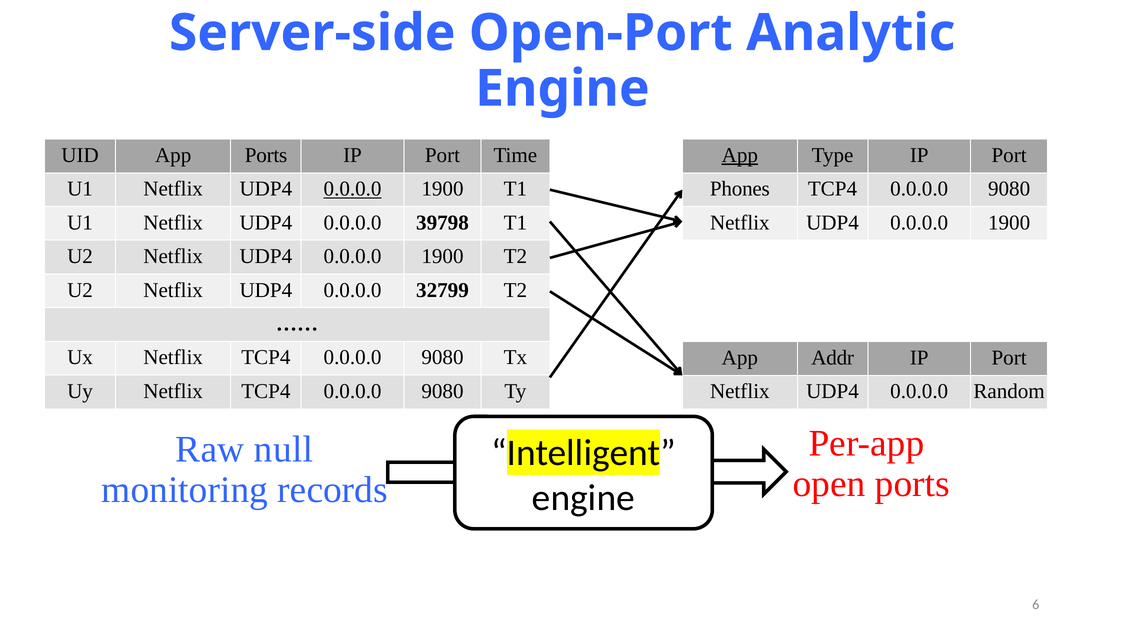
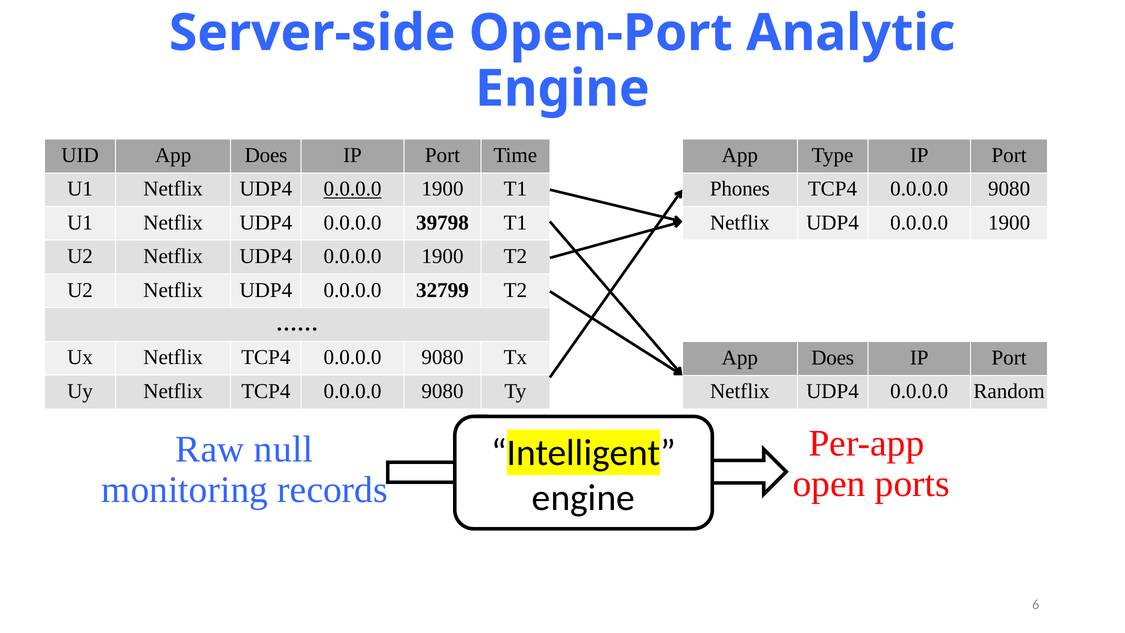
UID App Ports: Ports -> Does (266, 155)
App underline: present -> none (740, 155)
Addr: Addr -> Does (833, 358)
